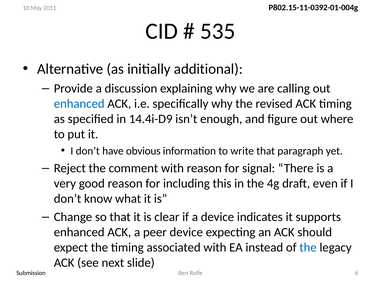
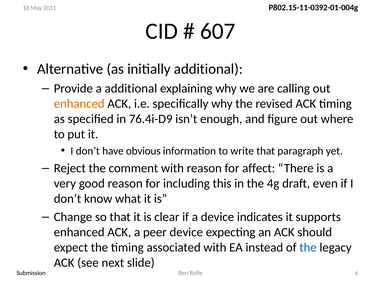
535: 535 -> 607 (218, 31)
a discussion: discussion -> additional (131, 88)
enhanced colour: blue -> orange (79, 104)
14.4i-D9: 14.4i-D9 -> 76.4i-D9 (151, 119)
signal: signal -> affect (259, 168)
